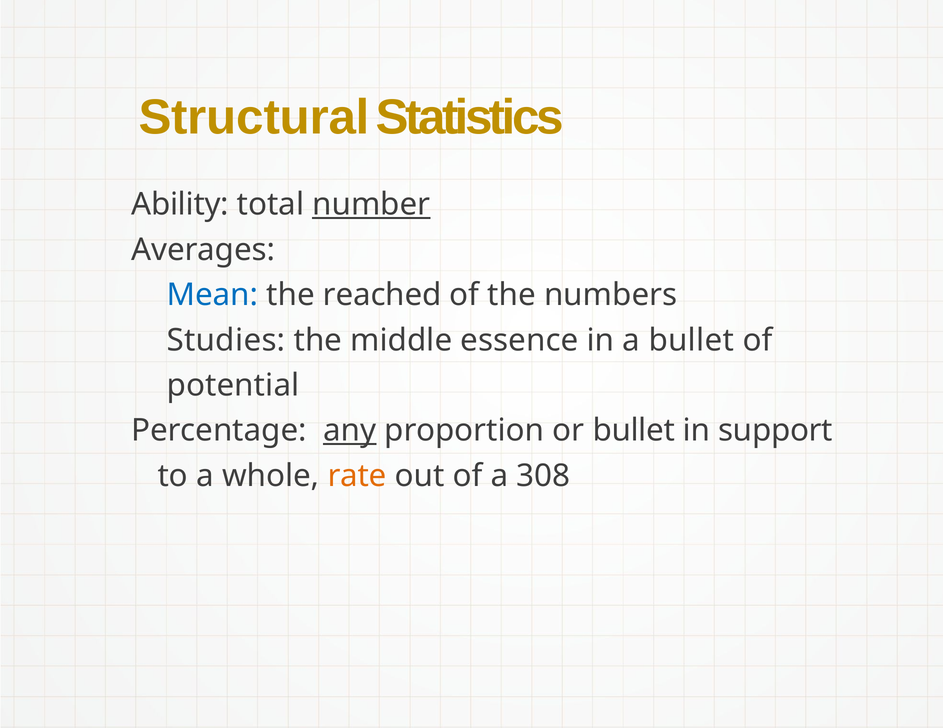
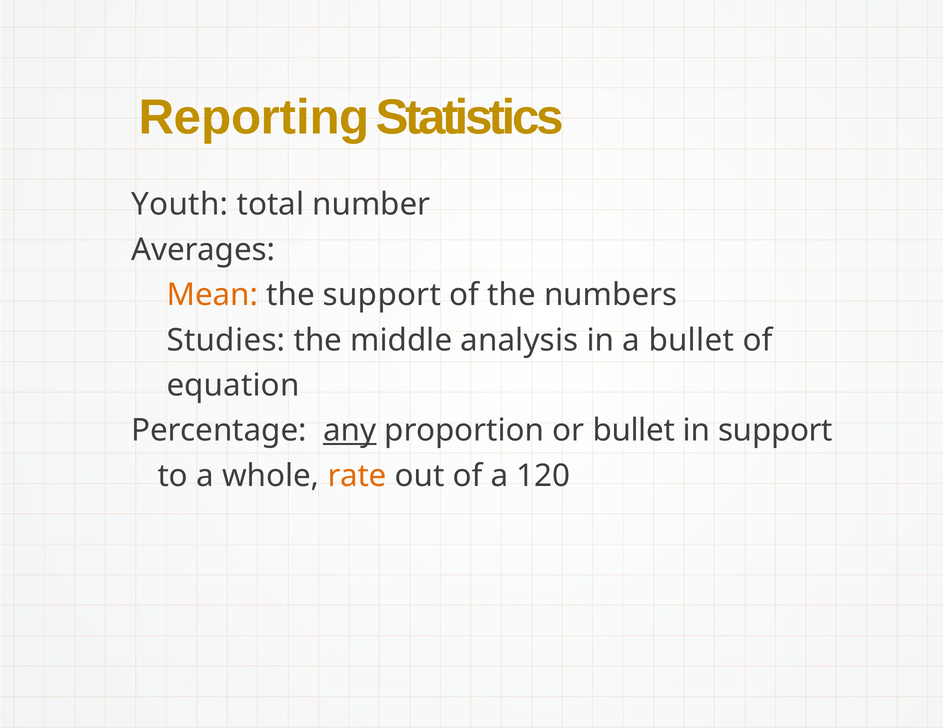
Structural: Structural -> Reporting (254, 117)
Ability: Ability -> Youth (180, 205)
number underline: present -> none (371, 205)
Mean colour: blue -> orange (212, 295)
the reached: reached -> support (382, 295)
essence: essence -> analysis (519, 340)
potential: potential -> equation (233, 386)
308: 308 -> 120 (543, 476)
